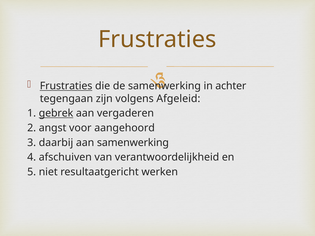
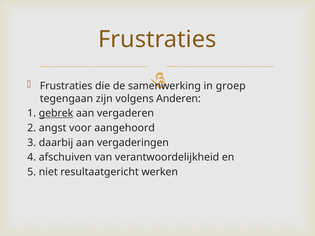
Frustraties underline: present -> none (66, 86)
achter: achter -> groep (231, 86)
Afgeleid: Afgeleid -> Anderen (178, 99)
aan samenwerking: samenwerking -> vergaderingen (133, 143)
